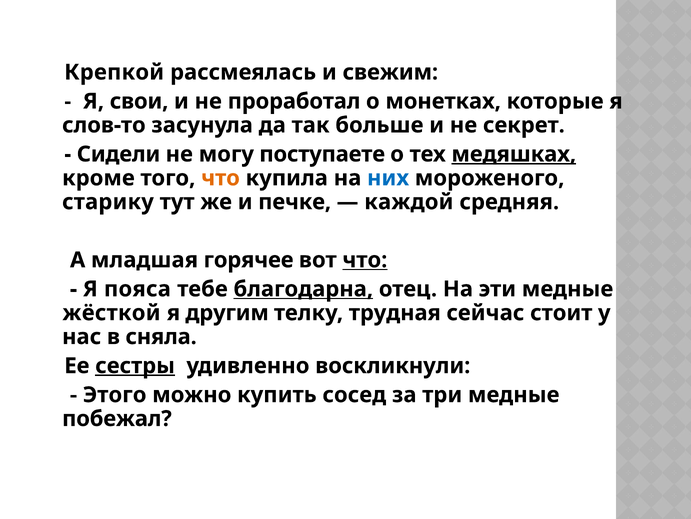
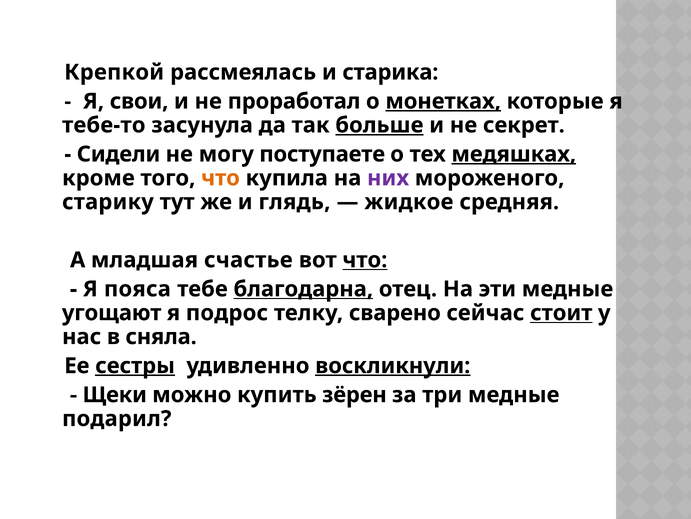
свежим: свежим -> старика (390, 72)
монетках underline: none -> present (443, 101)
слов-то: слов-то -> тебе-то (104, 125)
больше underline: none -> present (379, 125)
них colour: blue -> purple (388, 178)
печке: печке -> глядь (294, 202)
каждой: каждой -> жидкое (409, 202)
горячее: горячее -> счастье (248, 260)
жёсткой: жёсткой -> угощают (112, 312)
другим: другим -> подрос (227, 312)
трудная: трудная -> сварено (395, 312)
стоит underline: none -> present (561, 312)
воскликнули underline: none -> present (393, 365)
Этого: Этого -> Щеки (115, 394)
сосед: сосед -> зёрен (354, 394)
побежал: побежал -> подарил (117, 418)
